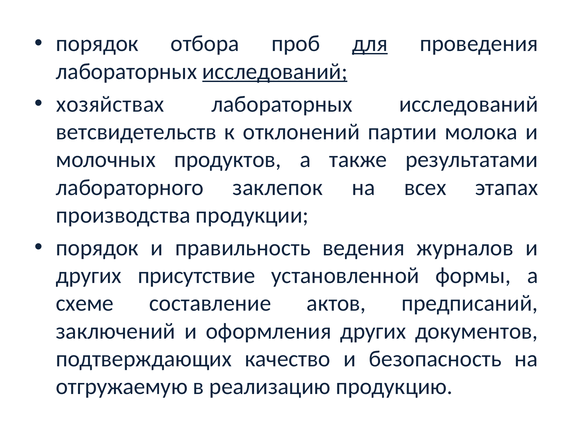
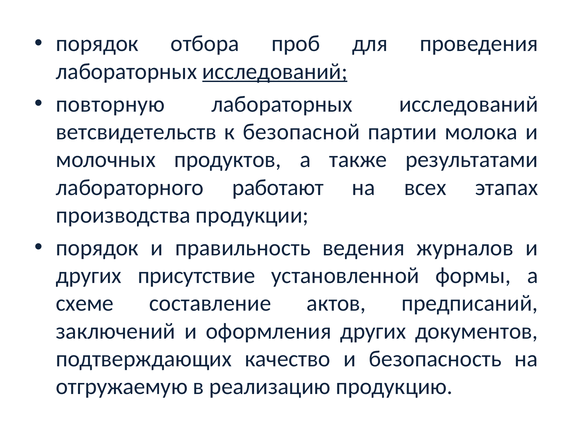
для underline: present -> none (370, 44)
хозяйствах: хозяйствах -> повторную (110, 104)
отклонений: отклонений -> безопасной (301, 132)
заклепок: заклепок -> работают (278, 187)
